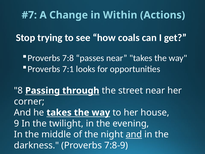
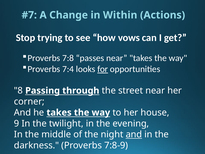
coals: coals -> vows (129, 38)
7:1: 7:1 -> 7:4 (68, 69)
for underline: none -> present (103, 69)
